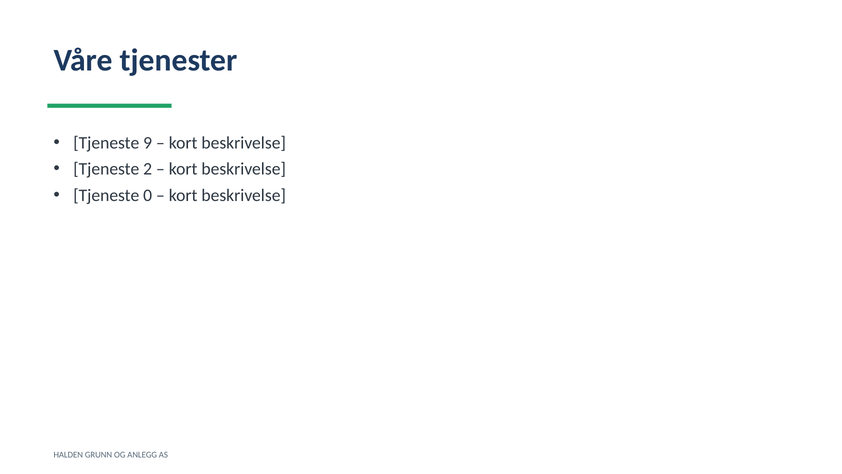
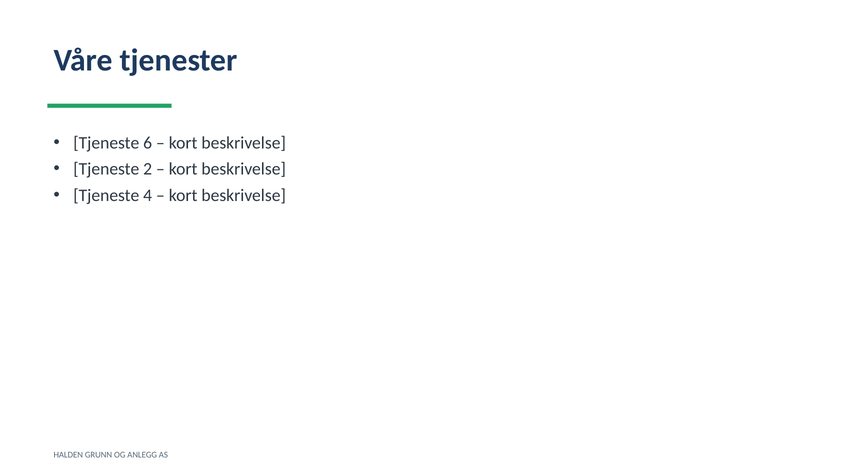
9: 9 -> 6 (148, 143)
0: 0 -> 4 (148, 195)
